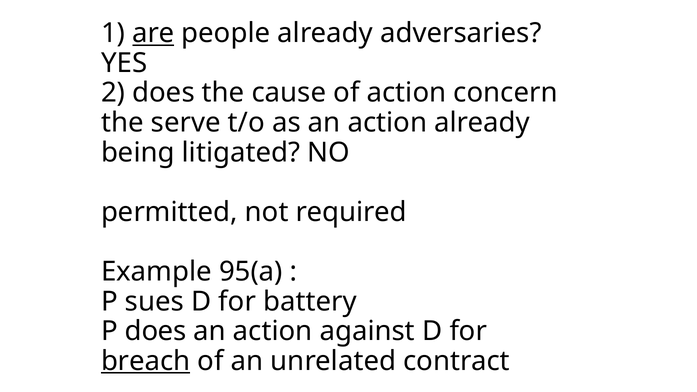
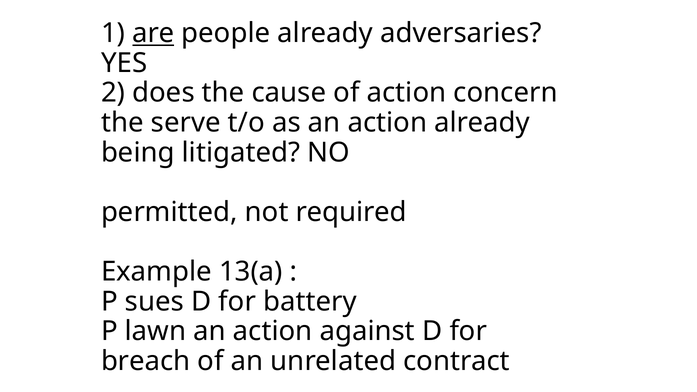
95(a: 95(a -> 13(a (251, 272)
P does: does -> lawn (156, 331)
breach underline: present -> none (146, 361)
